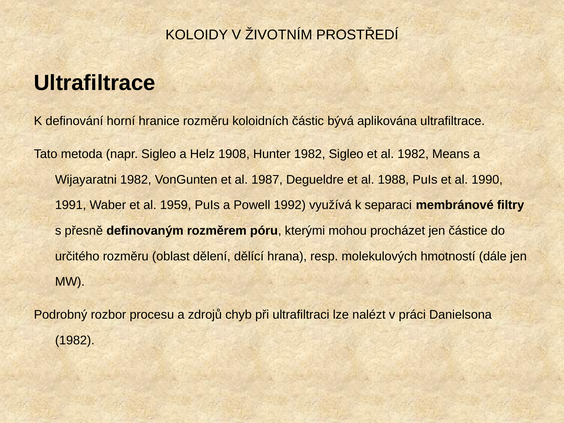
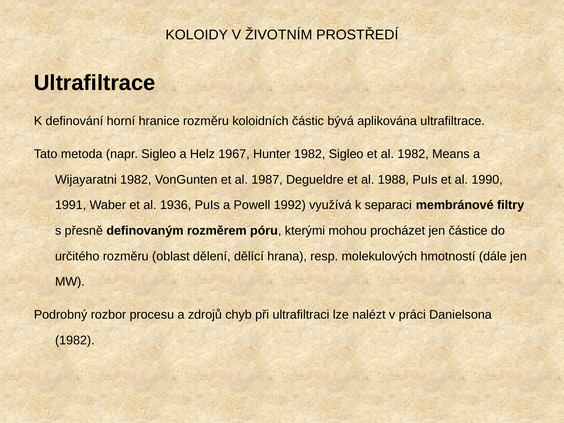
1908: 1908 -> 1967 (234, 154)
1959: 1959 -> 1936 (176, 205)
